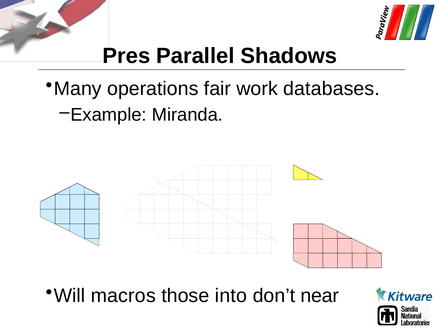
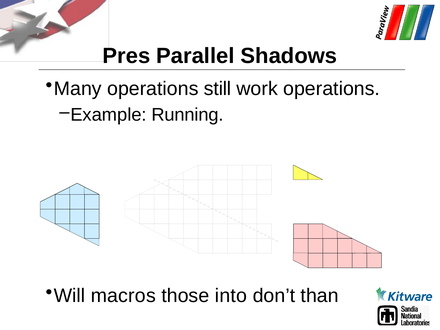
fair: fair -> still (218, 89)
work databases: databases -> operations (332, 89)
Miranda: Miranda -> Running (187, 115)
near: near -> than (320, 296)
